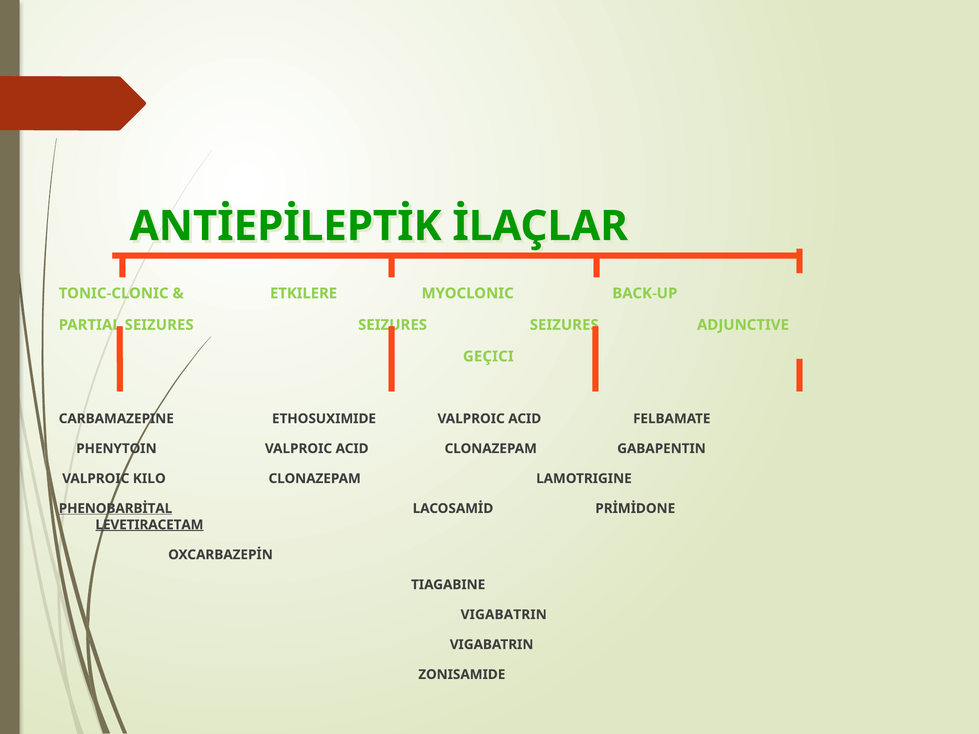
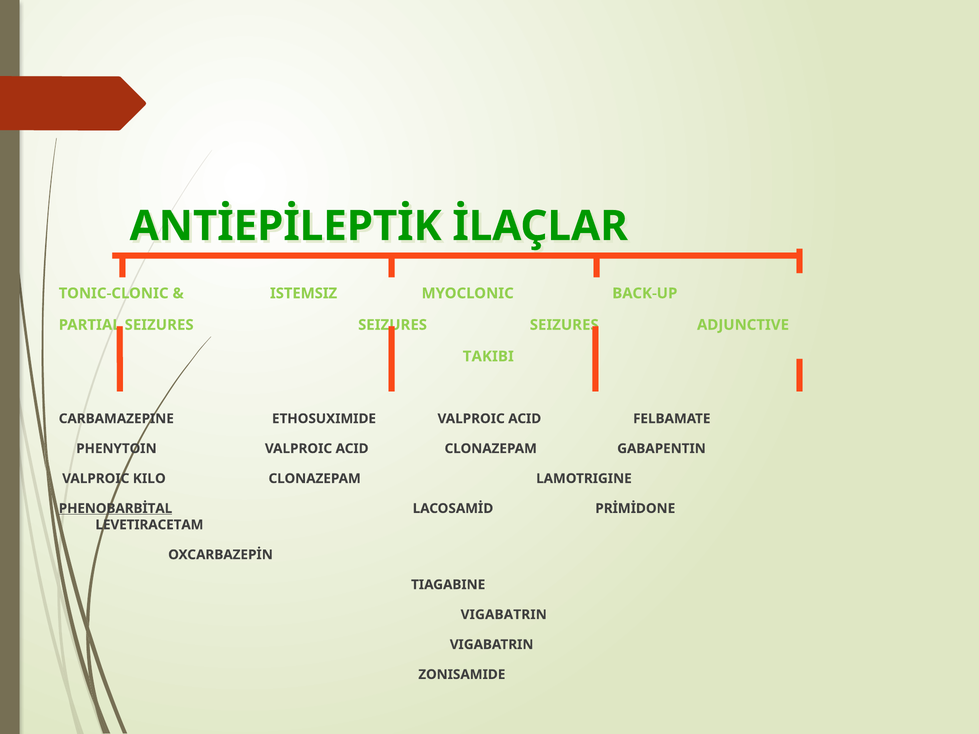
ETKILERE: ETKILERE -> ISTEMSIZ (304, 293)
GEÇICI: GEÇICI -> TAKIBI (488, 357)
LEVETIRACETAM underline: present -> none (149, 525)
